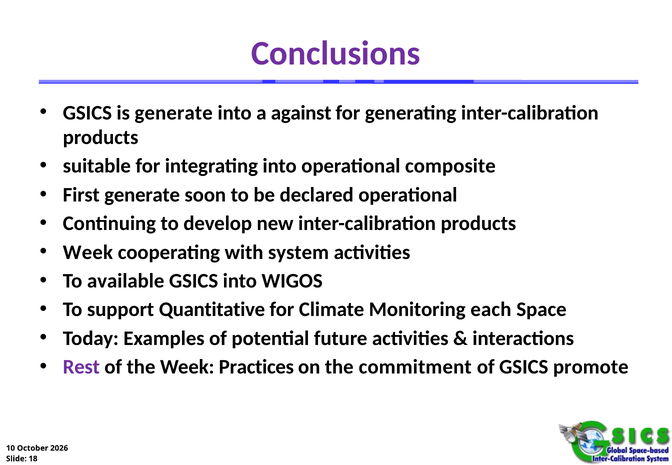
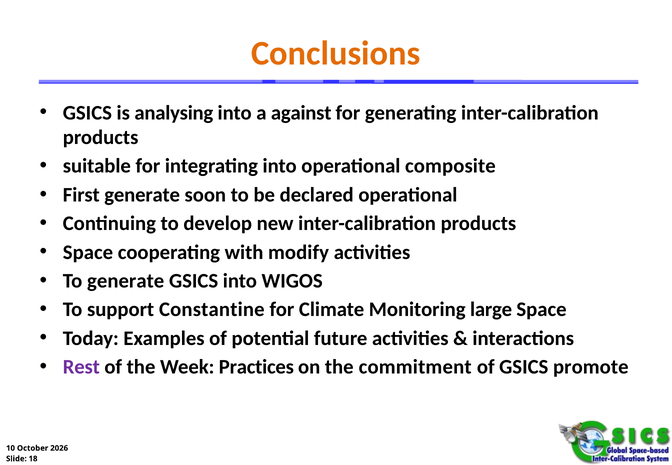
Conclusions colour: purple -> orange (336, 53)
is generate: generate -> analysing (174, 113)
Week: Week -> Space (88, 252)
system: system -> modify (299, 252)
To available: available -> generate (126, 281)
Quantitative: Quantitative -> Constantine (212, 310)
each: each -> large (491, 310)
